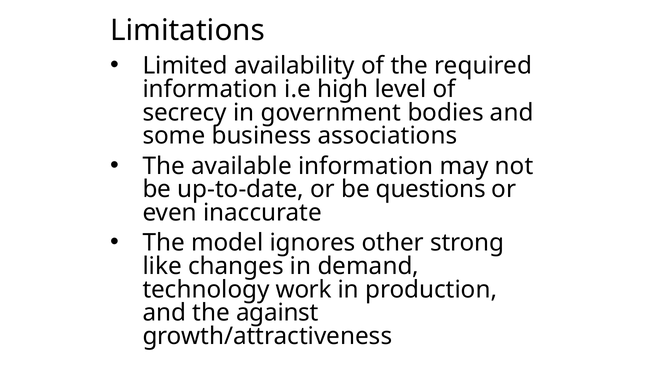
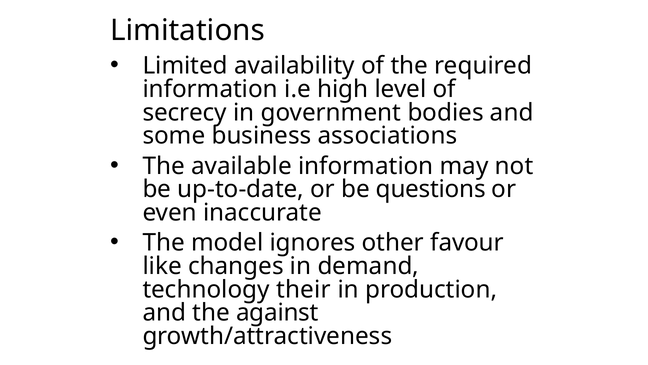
strong: strong -> favour (467, 242)
work: work -> their (303, 289)
